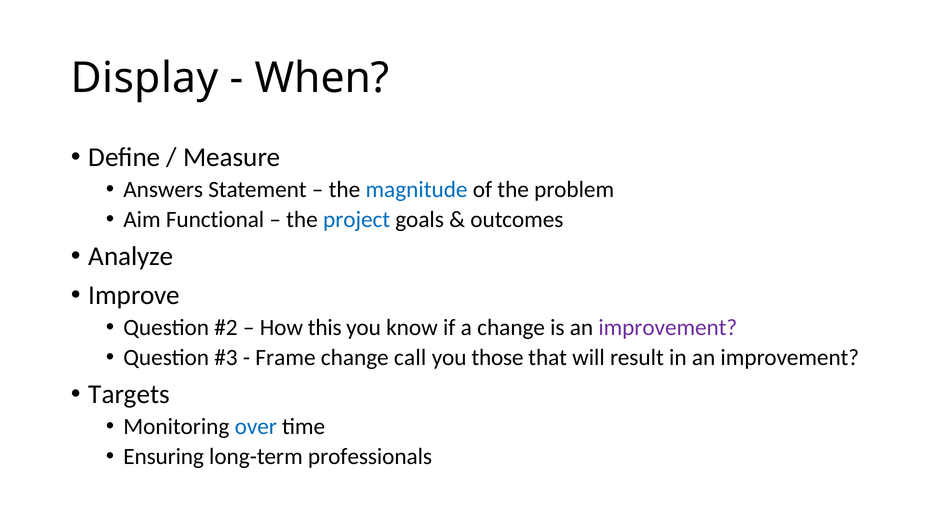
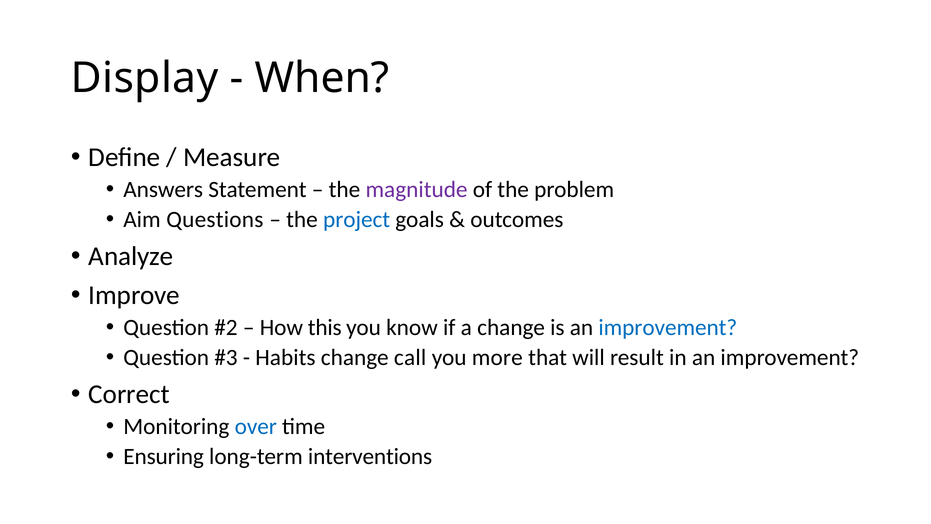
magnitude colour: blue -> purple (417, 189)
Functional: Functional -> Questions (215, 219)
improvement colour: purple -> blue (668, 327)
Frame: Frame -> Habits (285, 357)
those: those -> more (497, 357)
Targets: Targets -> Correct (129, 394)
professionals: professionals -> interventions (370, 456)
